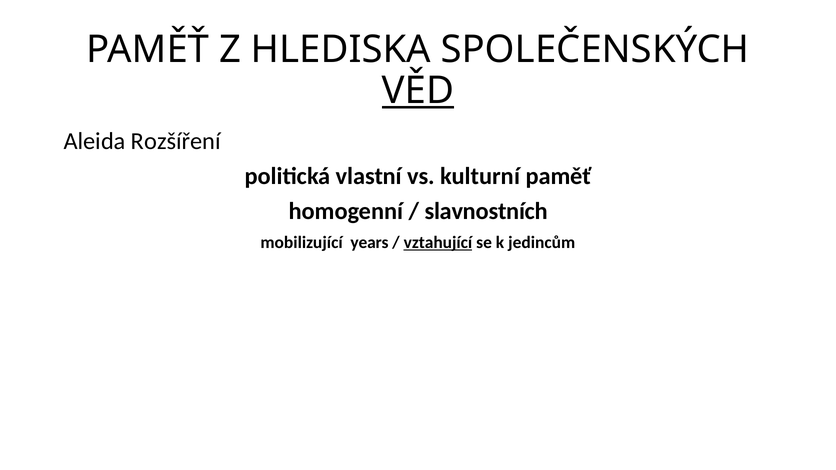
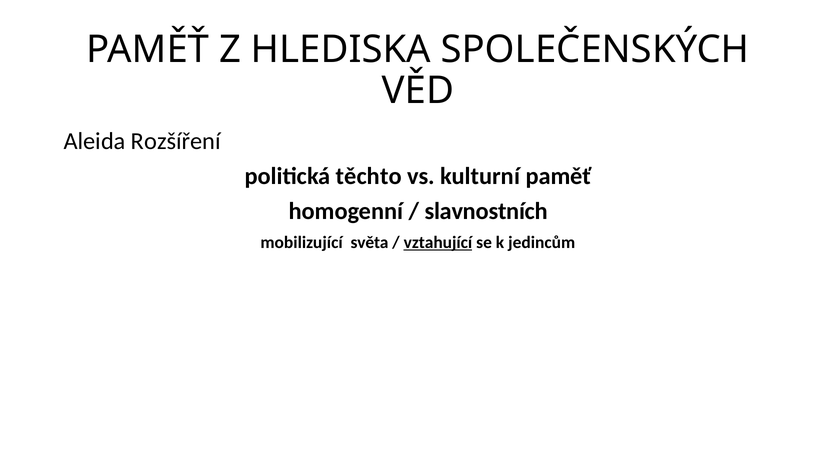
VĚD underline: present -> none (418, 91)
vlastní: vlastní -> těchto (369, 176)
years: years -> světa (370, 243)
